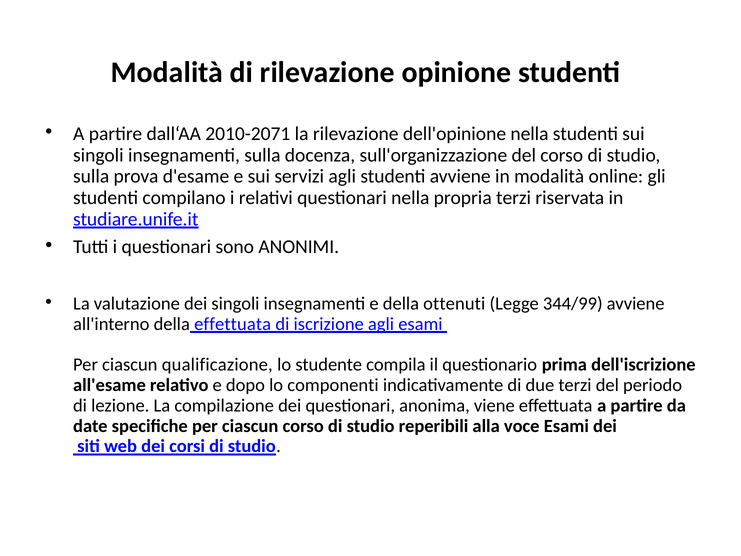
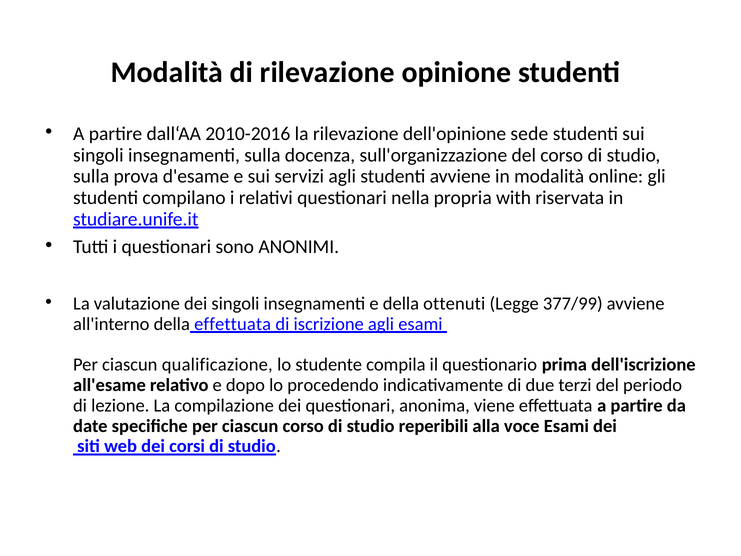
2010-2071: 2010-2071 -> 2010-2016 (248, 134)
dell'opinione nella: nella -> sede (529, 134)
propria terzi: terzi -> with (514, 198)
344/99: 344/99 -> 377/99 (573, 304)
componenti: componenti -> procedendo (333, 385)
